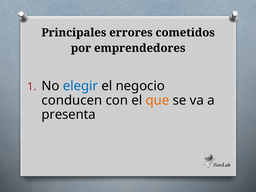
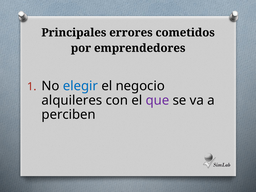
conducen: conducen -> alquileres (72, 100)
que colour: orange -> purple (157, 100)
presenta: presenta -> perciben (69, 115)
